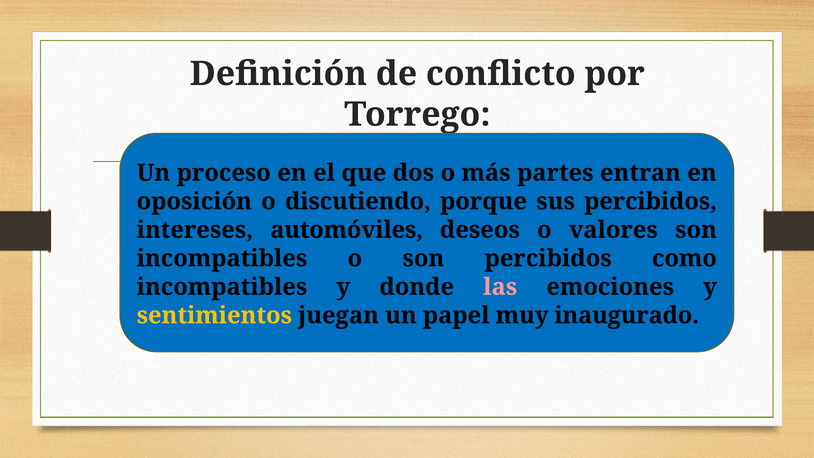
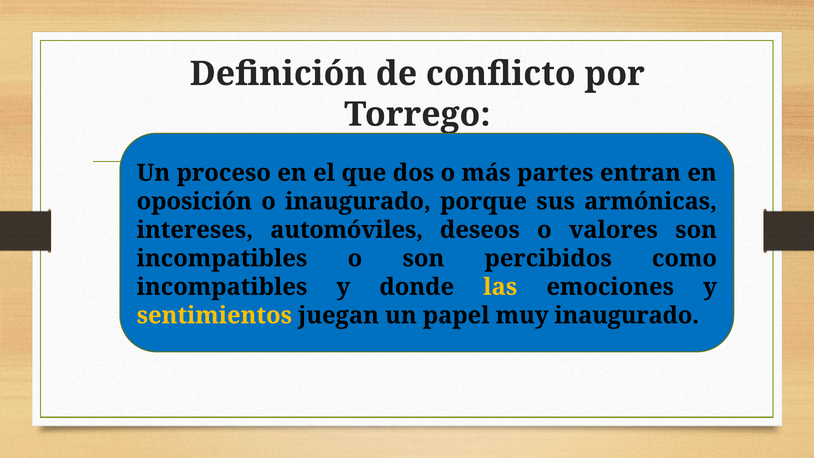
o discutiendo: discutiendo -> inaugurado (358, 201)
sus percibidos: percibidos -> armónicas (651, 201)
las colour: pink -> yellow (500, 287)
